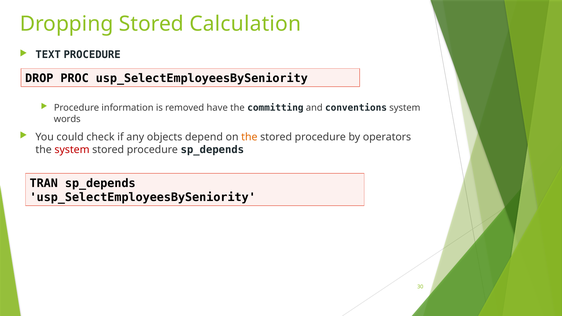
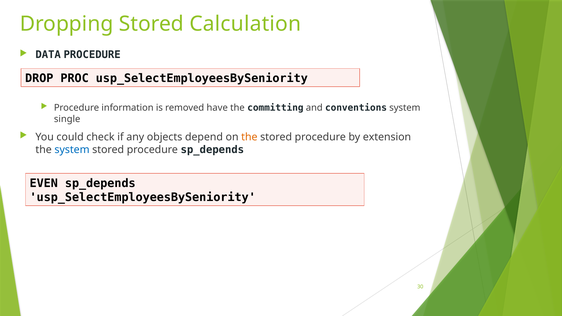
TEXT: TEXT -> DATA (48, 55)
words: words -> single (67, 119)
operators: operators -> extension (387, 137)
system colour: red -> blue (72, 150)
TRAN: TRAN -> EVEN (44, 183)
